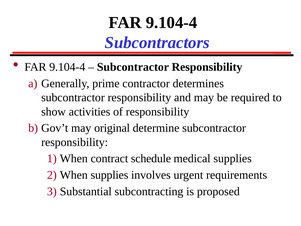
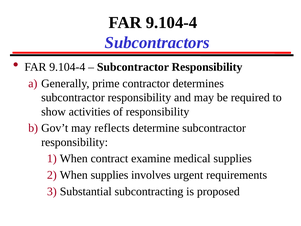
original: original -> reflects (112, 128)
schedule: schedule -> examine (151, 158)
